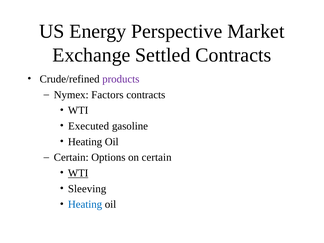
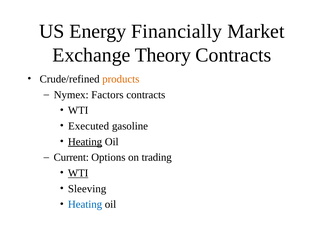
Perspective: Perspective -> Financially (177, 31)
Settled: Settled -> Theory (163, 55)
products colour: purple -> orange (121, 79)
Heating underline: none -> present (85, 142)
Certain: Certain -> Current (71, 157)
on certain: certain -> trading (157, 157)
